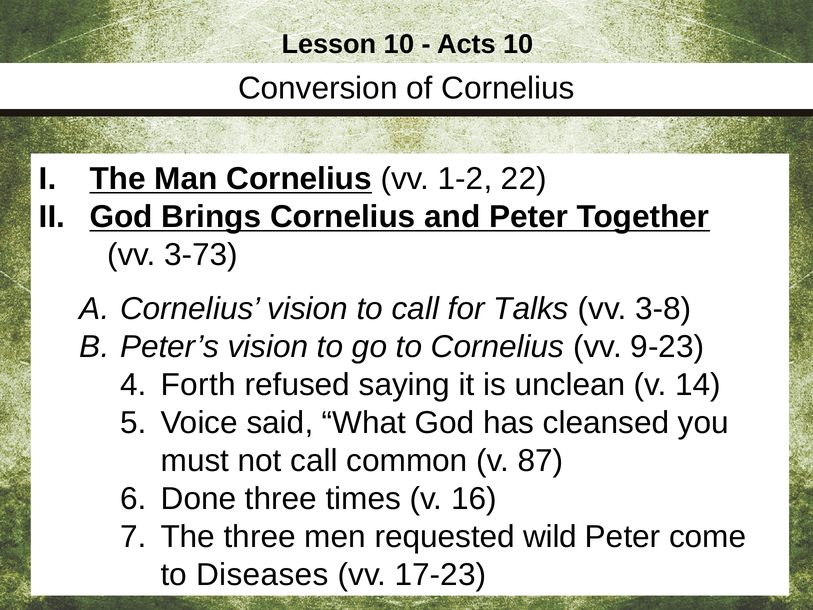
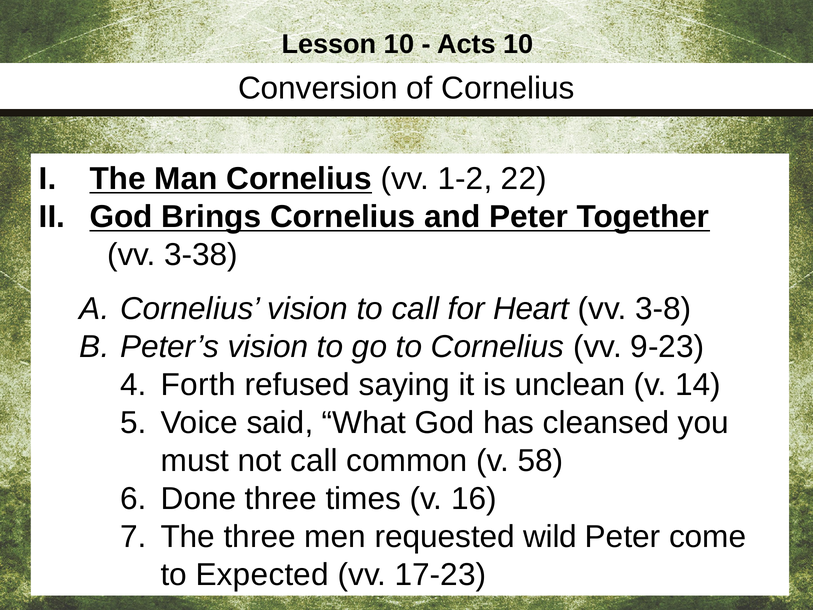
3-73: 3-73 -> 3-38 (201, 255)
Talks: Talks -> Heart (531, 309)
87: 87 -> 58 (540, 461)
Diseases: Diseases -> Expected (262, 575)
